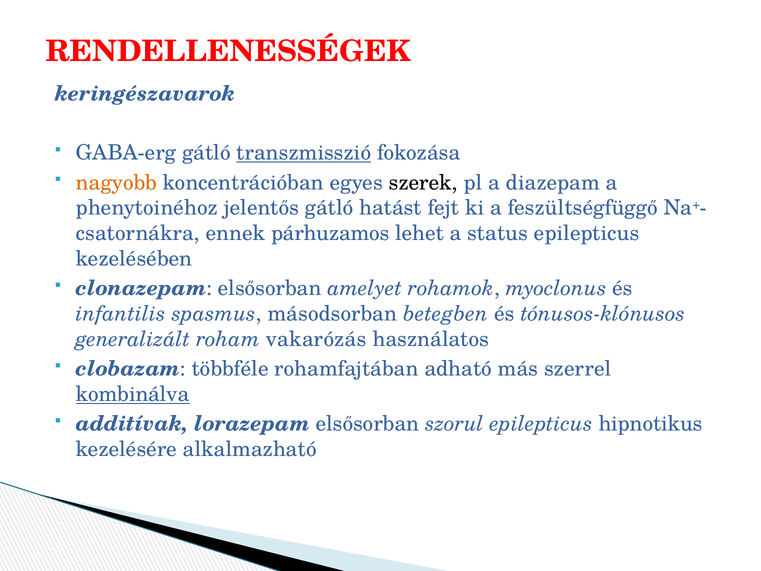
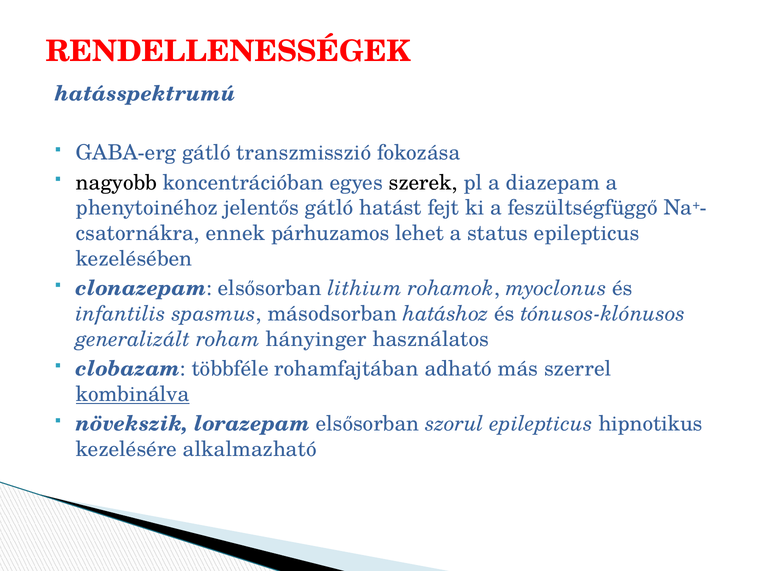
keringészavarok: keringészavarok -> hatásspektrumú (145, 94)
transzmisszió underline: present -> none (304, 153)
nagyobb colour: orange -> black (117, 182)
amelyet: amelyet -> lithium (365, 288)
betegben: betegben -> hatáshoz (446, 314)
vakarózás: vakarózás -> hányinger (316, 339)
additívak: additívak -> növekszik (132, 424)
